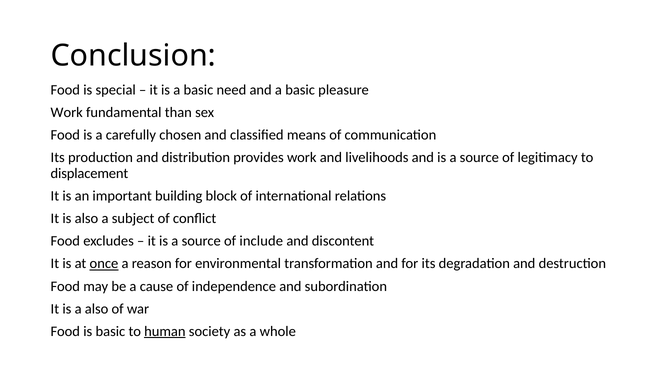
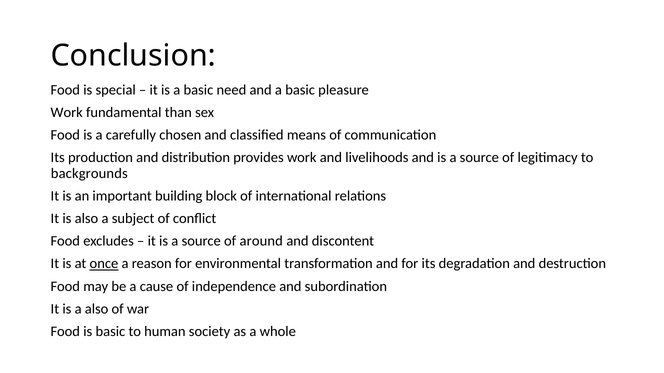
displacement: displacement -> backgrounds (89, 174)
include: include -> around (261, 241)
human underline: present -> none (165, 332)
